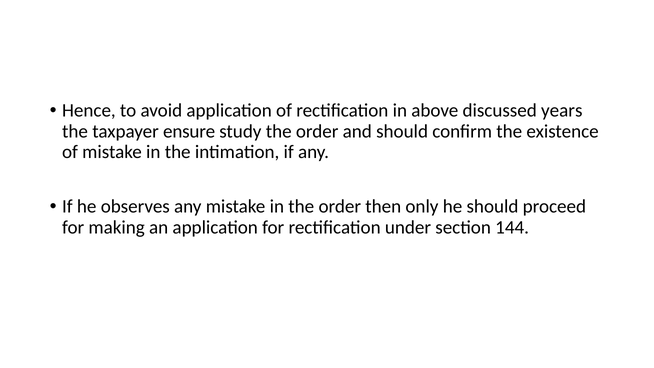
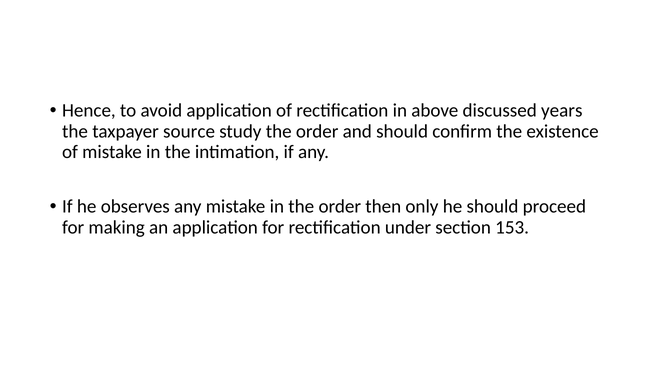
ensure: ensure -> source (189, 131)
144: 144 -> 153 (512, 227)
